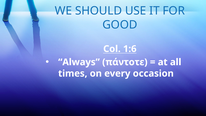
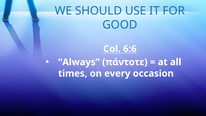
1:6: 1:6 -> 6:6 (130, 49)
